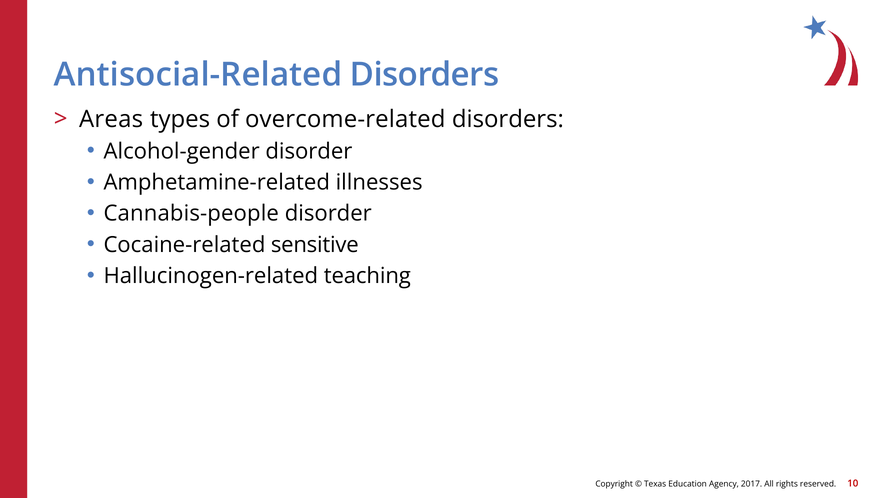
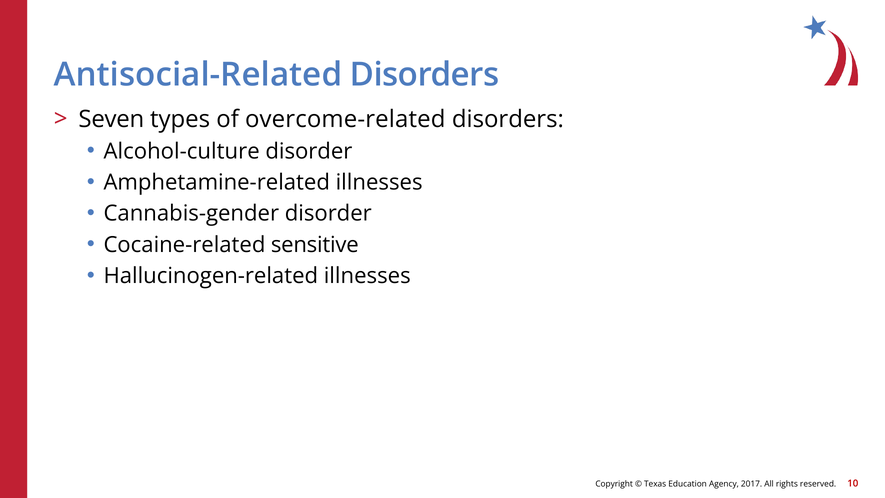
Areas: Areas -> Seven (111, 119)
Alcohol-gender: Alcohol-gender -> Alcohol-culture (182, 151)
Cannabis-people: Cannabis-people -> Cannabis-gender (191, 214)
Hallucinogen-related teaching: teaching -> illnesses (367, 276)
